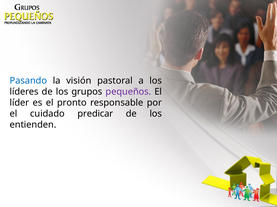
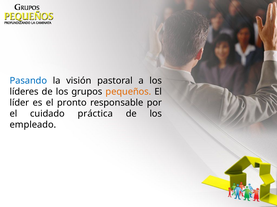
pequeños colour: purple -> orange (128, 92)
predicar: predicar -> práctica (95, 114)
entienden: entienden -> empleado (33, 125)
